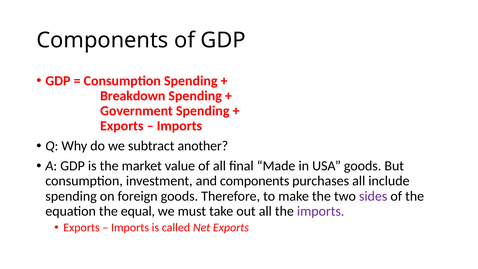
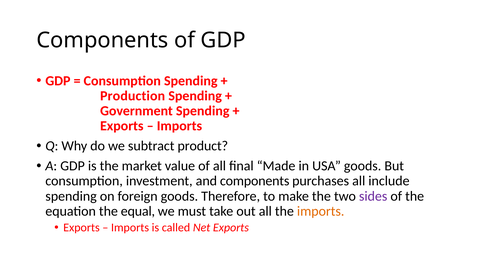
Breakdown: Breakdown -> Production (133, 96)
another: another -> product (203, 146)
imports colour: purple -> orange (321, 211)
